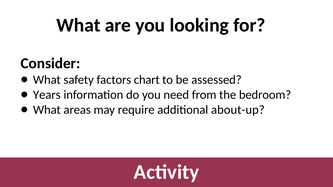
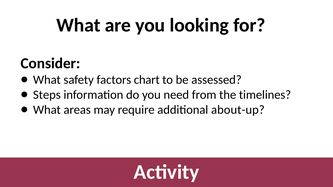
Years: Years -> Steps (47, 95)
bedroom: bedroom -> timelines (265, 95)
